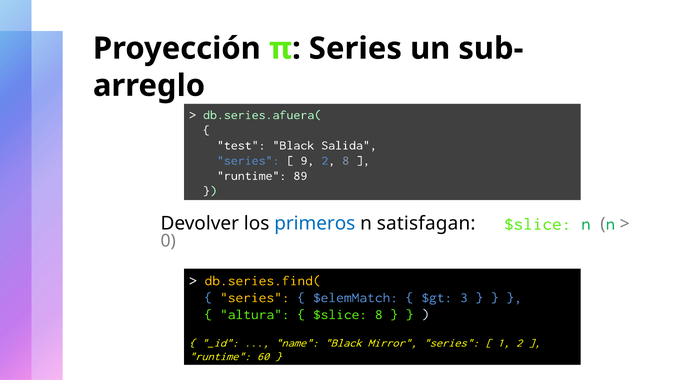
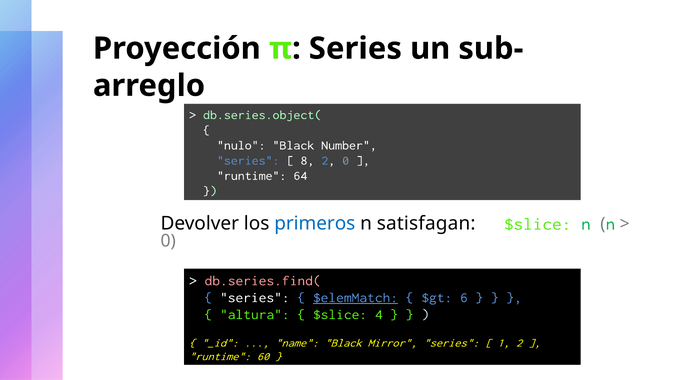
db.series.afuera(: db.series.afuera( -> db.series.object( (262, 115)
test: test -> nulo (241, 145)
Salida: Salida -> Number (349, 145)
9: 9 -> 8 (307, 160)
2 8: 8 -> 0 (346, 160)
89: 89 -> 64 (300, 175)
db.series.find( colour: yellow -> pink (263, 280)
series colour: yellow -> white (255, 297)
$elemMatch underline: none -> present (355, 297)
3: 3 -> 6 (464, 297)
$slice 8: 8 -> 4 (379, 314)
